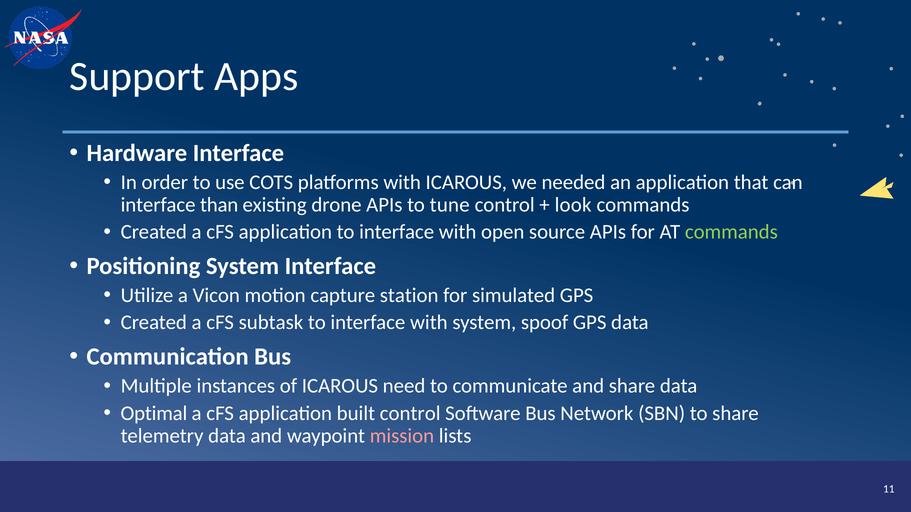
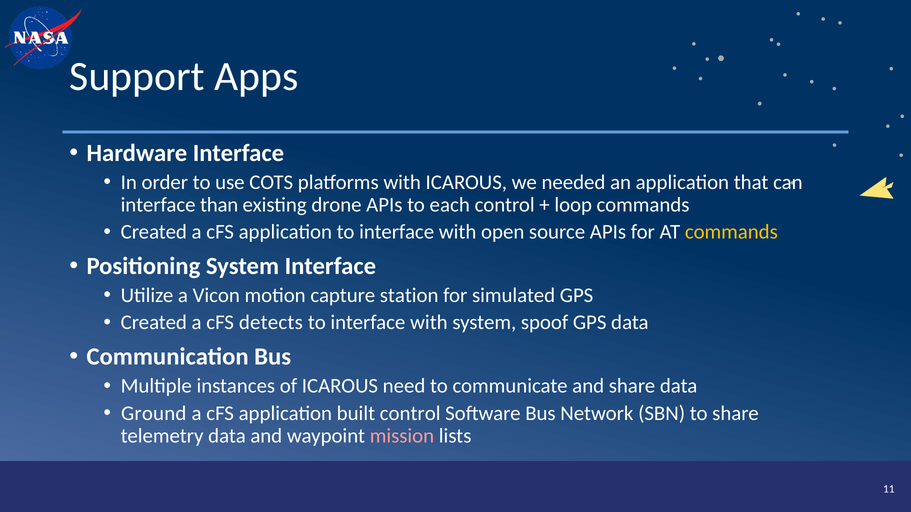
tune: tune -> each (450, 205)
look: look -> loop (573, 205)
commands colour: light green -> yellow (731, 232)
subtask: subtask -> detects (271, 323)
Optimal: Optimal -> Ground (154, 414)
